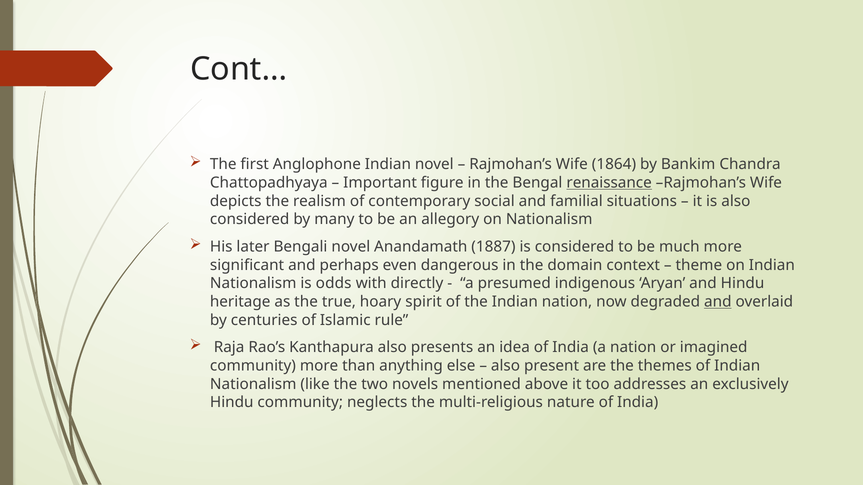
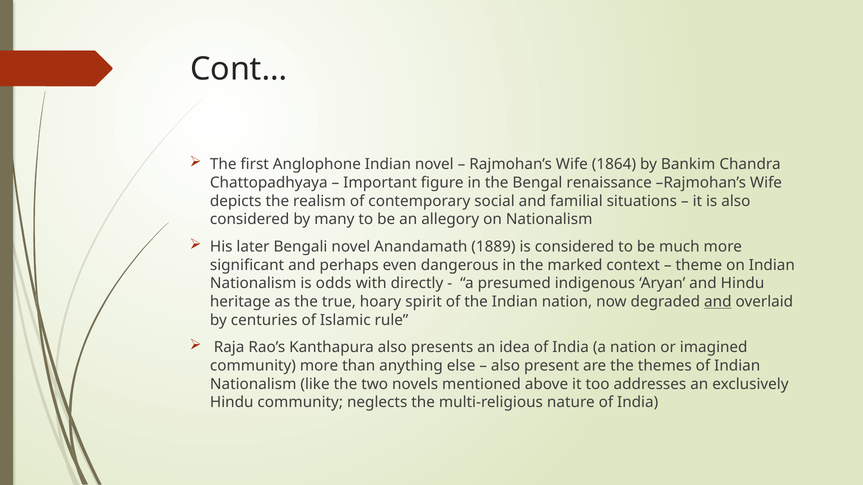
renaissance underline: present -> none (609, 183)
1887: 1887 -> 1889 (493, 247)
domain: domain -> marked (575, 265)
